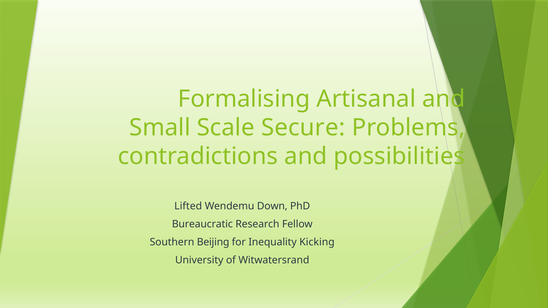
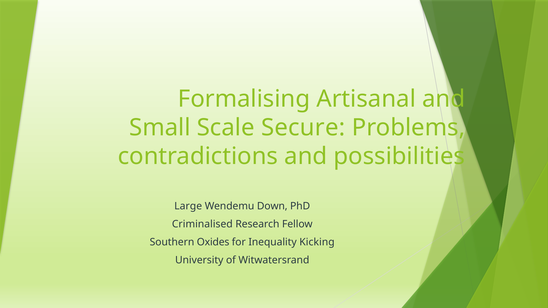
Lifted: Lifted -> Large (188, 206)
Bureaucratic: Bureaucratic -> Criminalised (202, 224)
Beijing: Beijing -> Oxides (213, 242)
